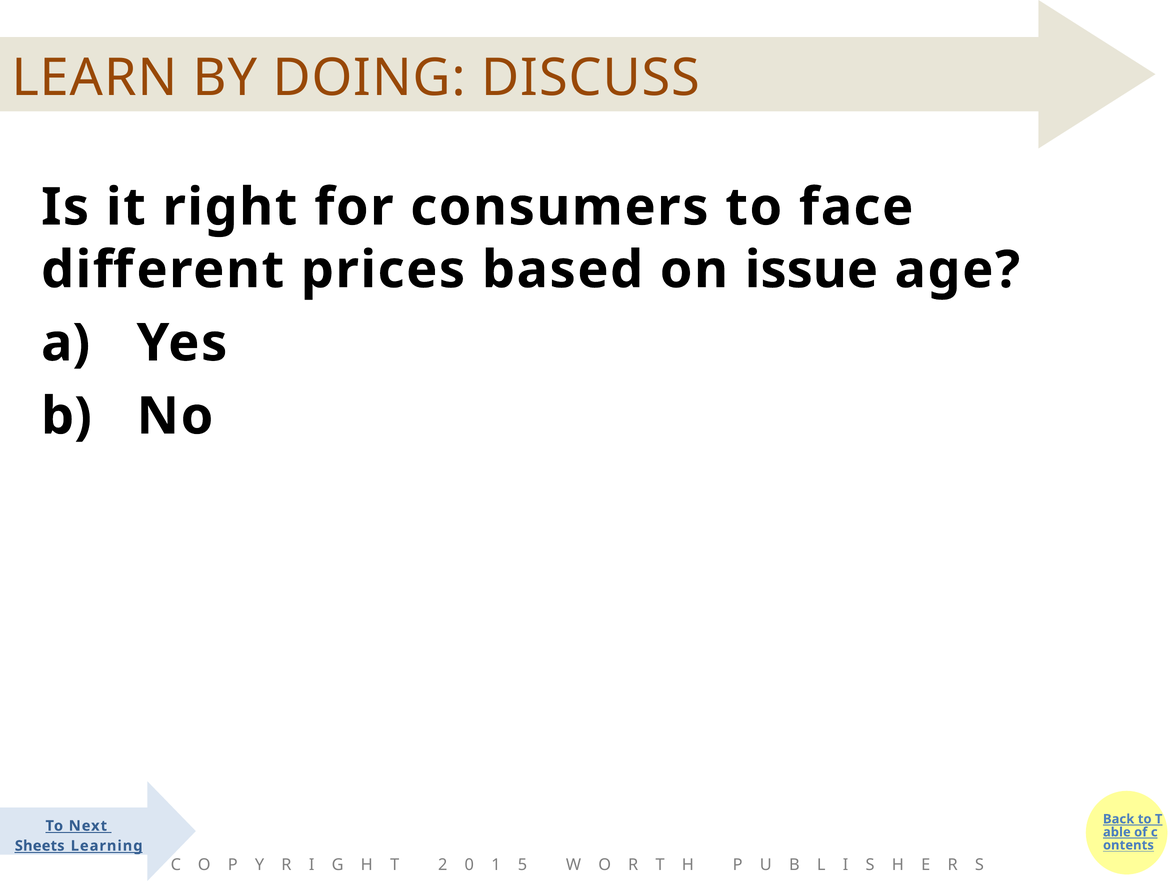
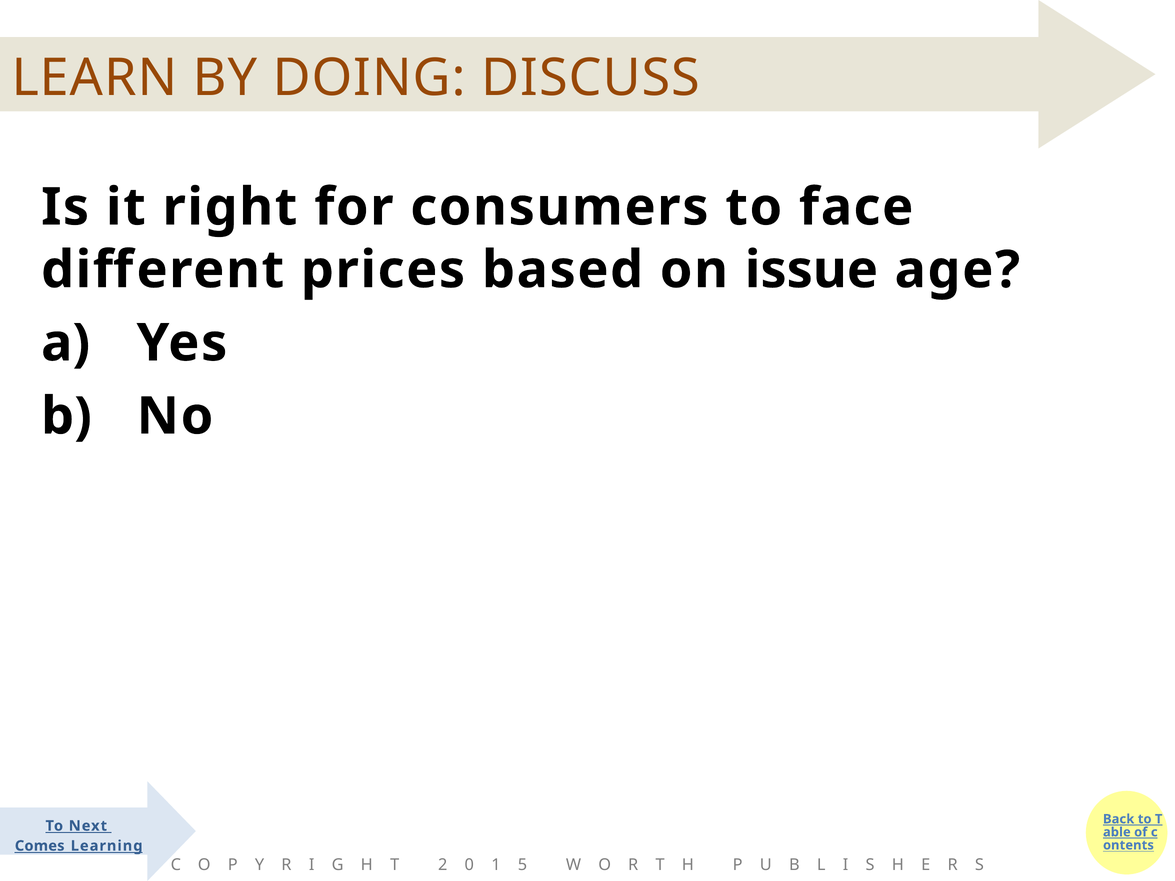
Sheets: Sheets -> Comes (40, 846)
